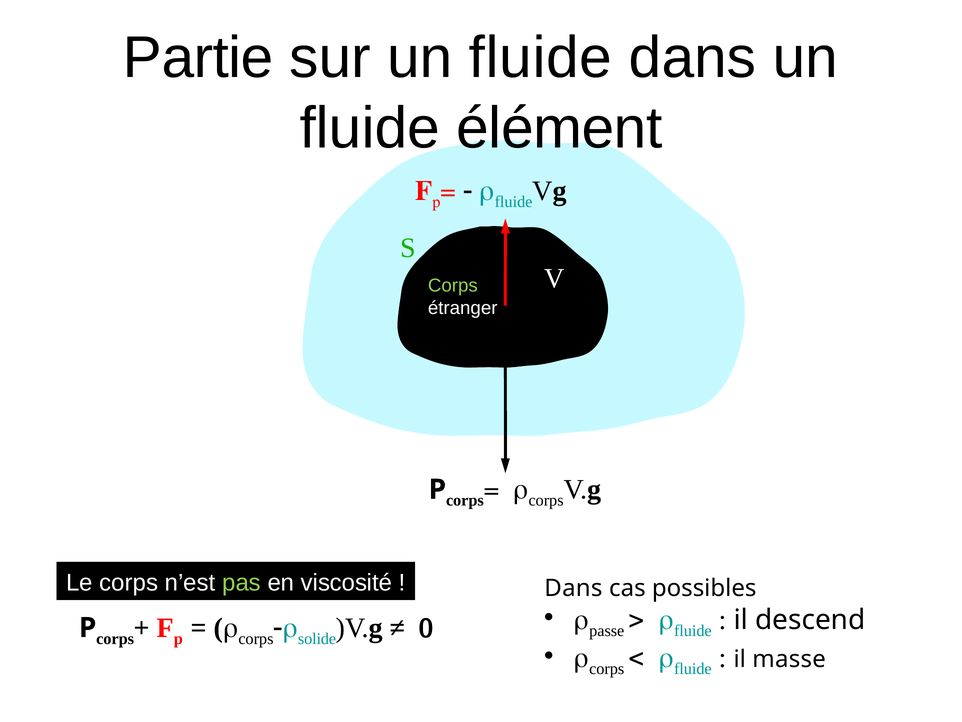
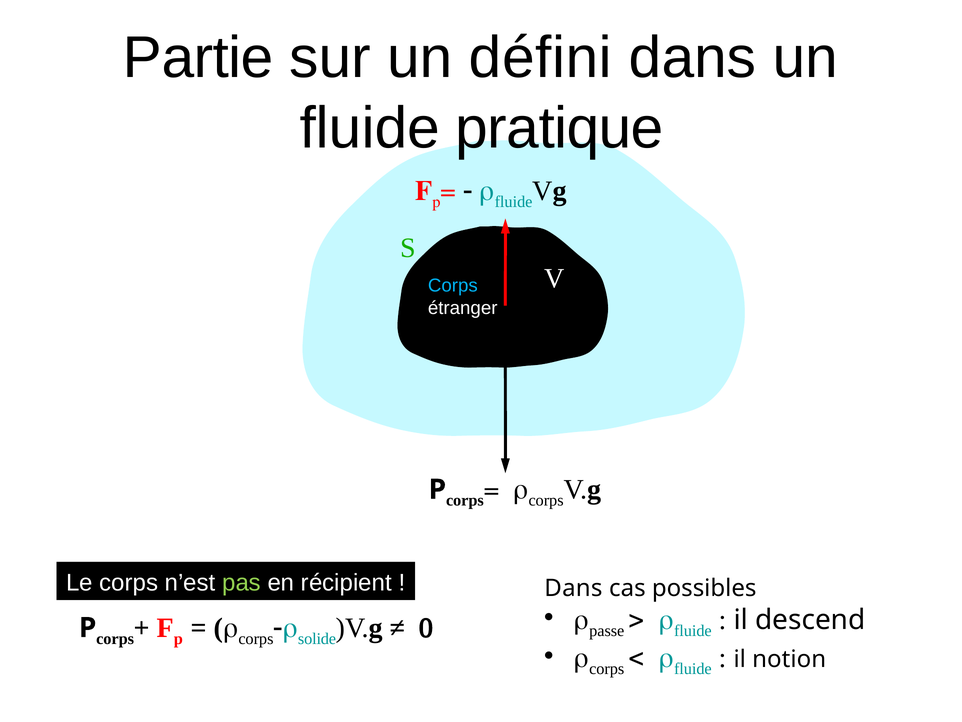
sur un fluide: fluide -> défini (540, 58)
élément: élément -> pratique (559, 128)
Corps colour: light green -> light blue (453, 286)
viscosité: viscosité -> récipient (346, 582)
masse: masse -> notion (789, 659)
